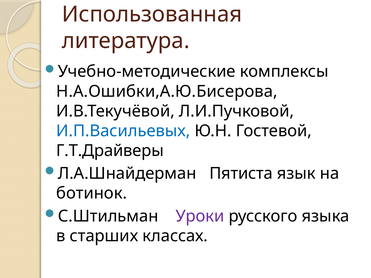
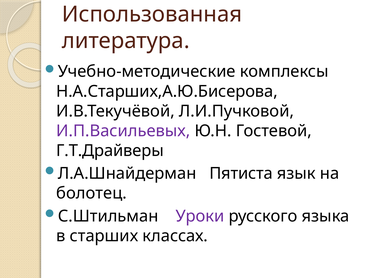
Н.А.Ошибки,А.Ю.Бисерова: Н.А.Ошибки,А.Ю.Бисерова -> Н.А.Старших,А.Ю.Бисерова (167, 91)
И.П.Васильевых colour: blue -> purple (123, 131)
ботинок: ботинок -> болотец (92, 193)
